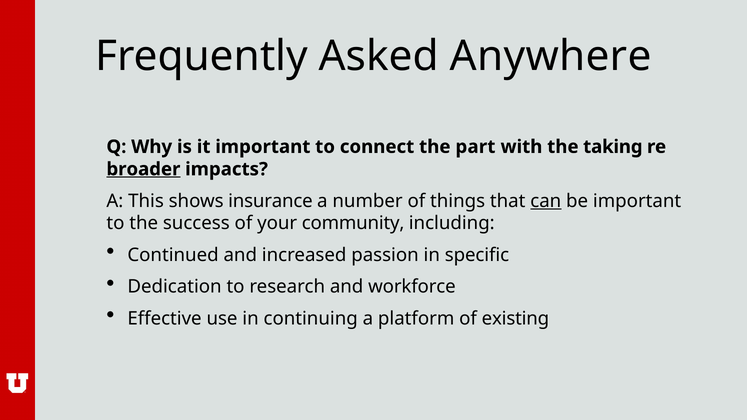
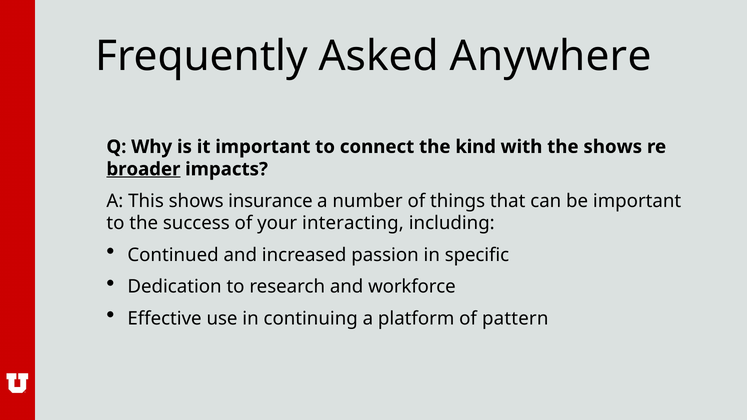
part: part -> kind (476, 147)
the taking: taking -> shows (613, 147)
can underline: present -> none (546, 201)
community: community -> interacting (353, 223)
existing: existing -> pattern (515, 319)
